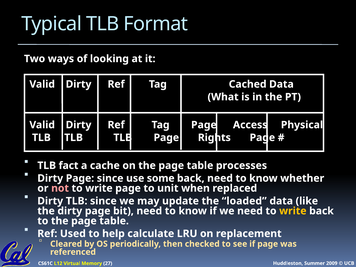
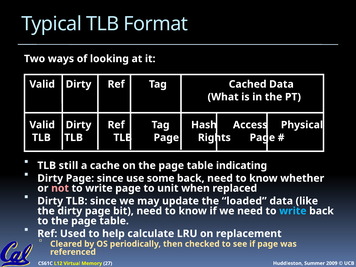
Tag Page: Page -> Hash (204, 125)
fact: fact -> still (68, 166)
processes: processes -> indicating (242, 166)
write colour: yellow -> light blue (293, 211)
